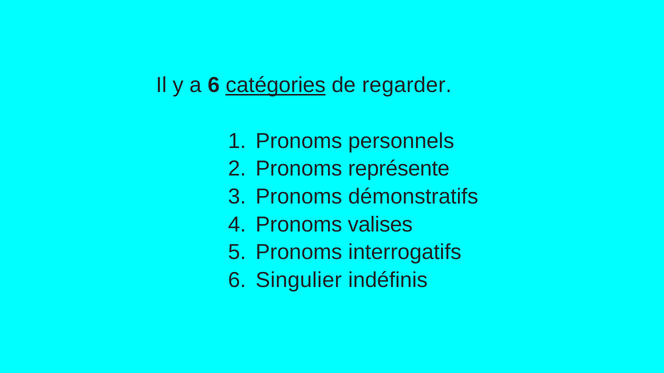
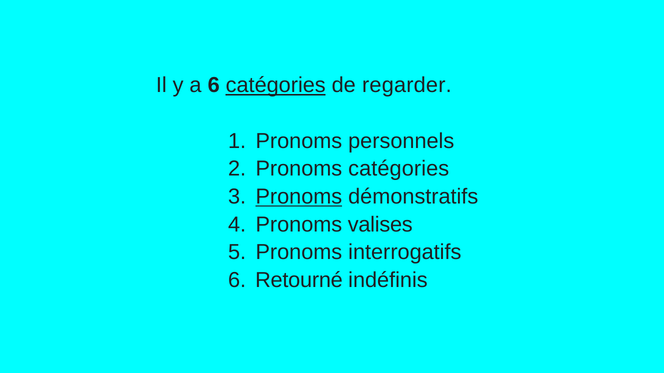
Pronoms représente: représente -> catégories (399, 169)
Pronoms underline: none -> present (299, 197)
Singulier: Singulier -> Retourné (299, 280)
